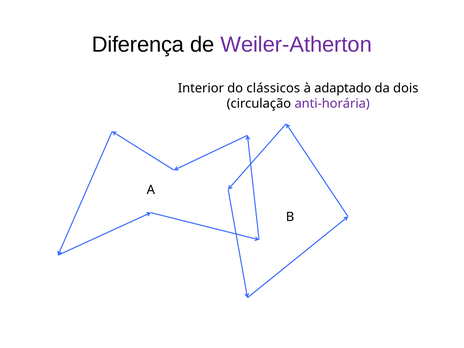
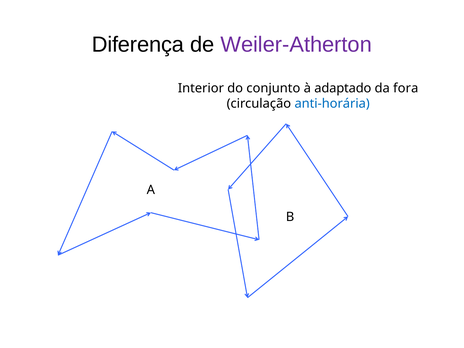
clássicos: clássicos -> conjunto (273, 88)
dois: dois -> fora (406, 88)
anti-horária colour: purple -> blue (332, 104)
